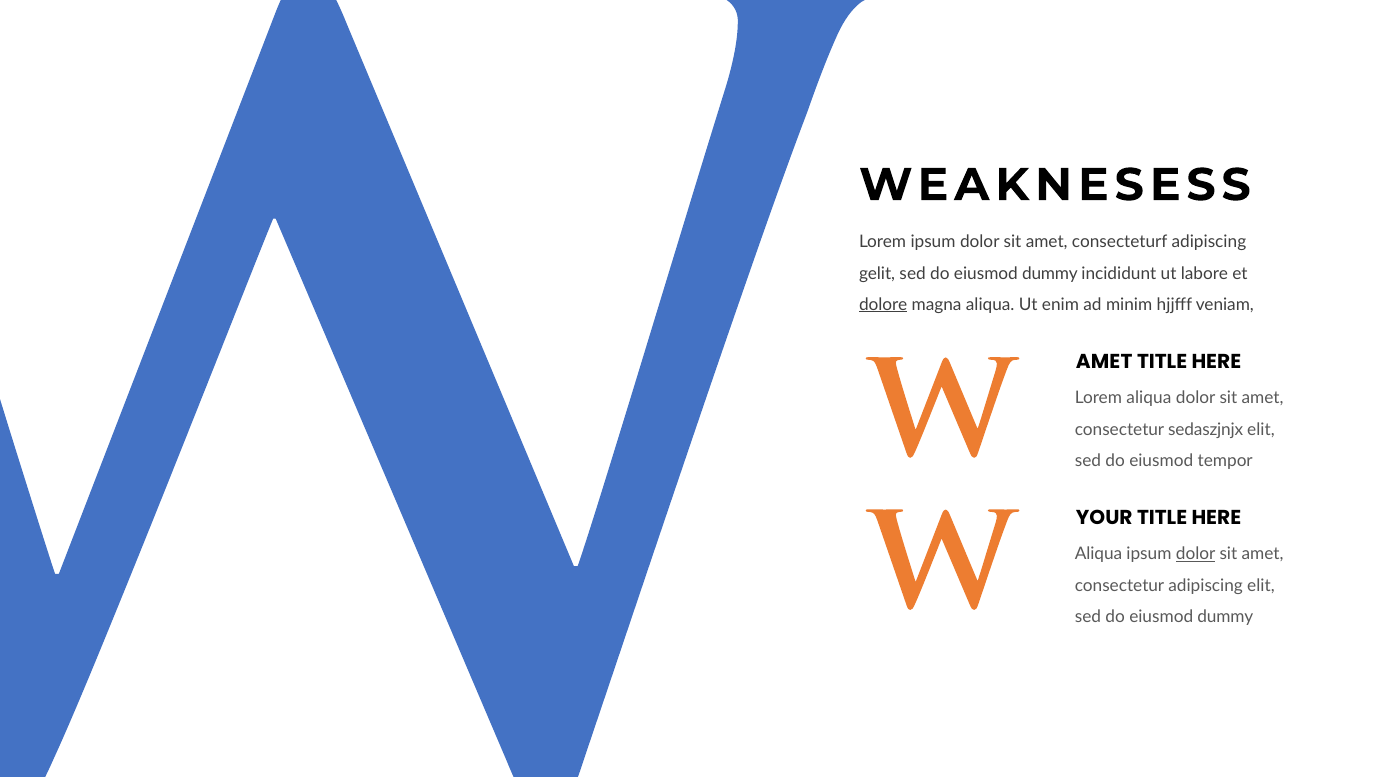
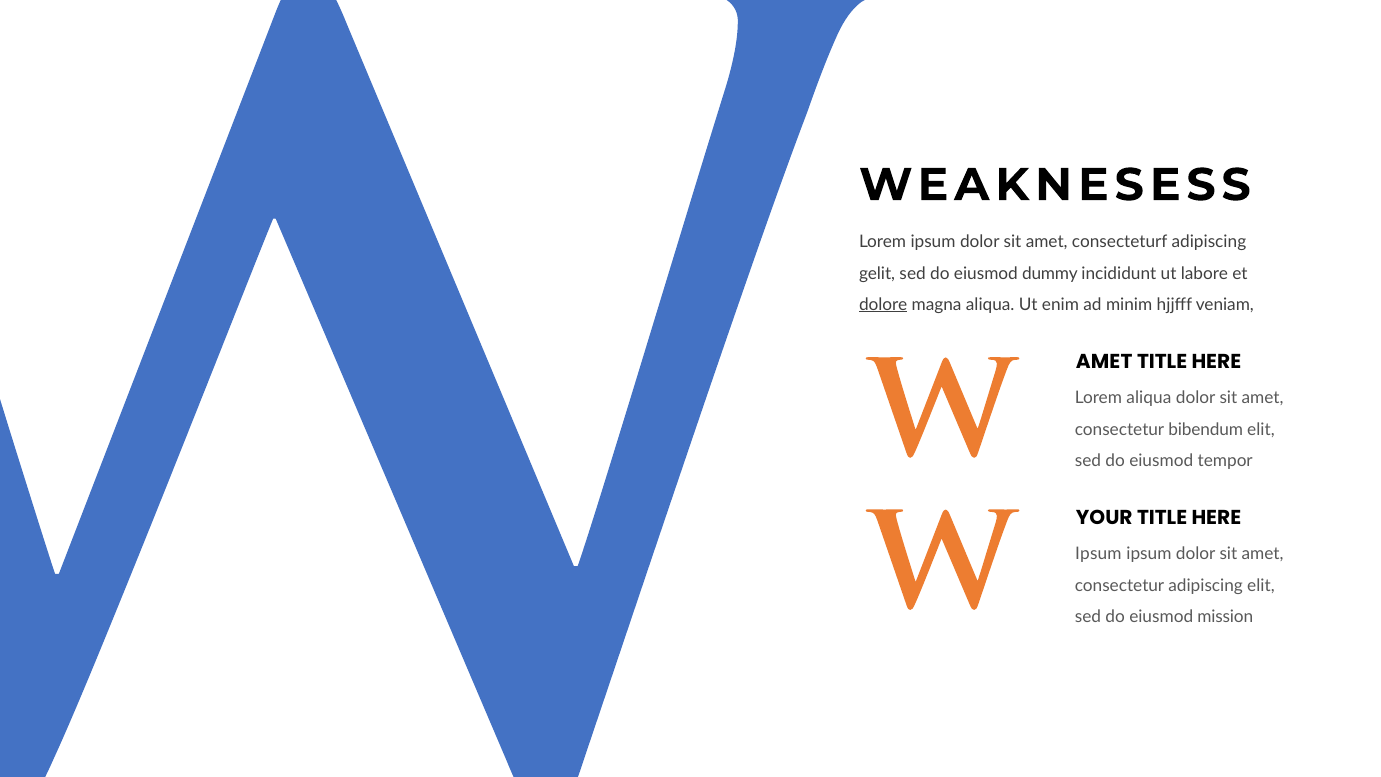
sedaszjnjx: sedaszjnjx -> bibendum (1206, 429)
Aliqua: Aliqua -> Ipsum (1098, 554)
dolor underline: present -> none (1196, 554)
dummy: dummy -> mission (1225, 616)
